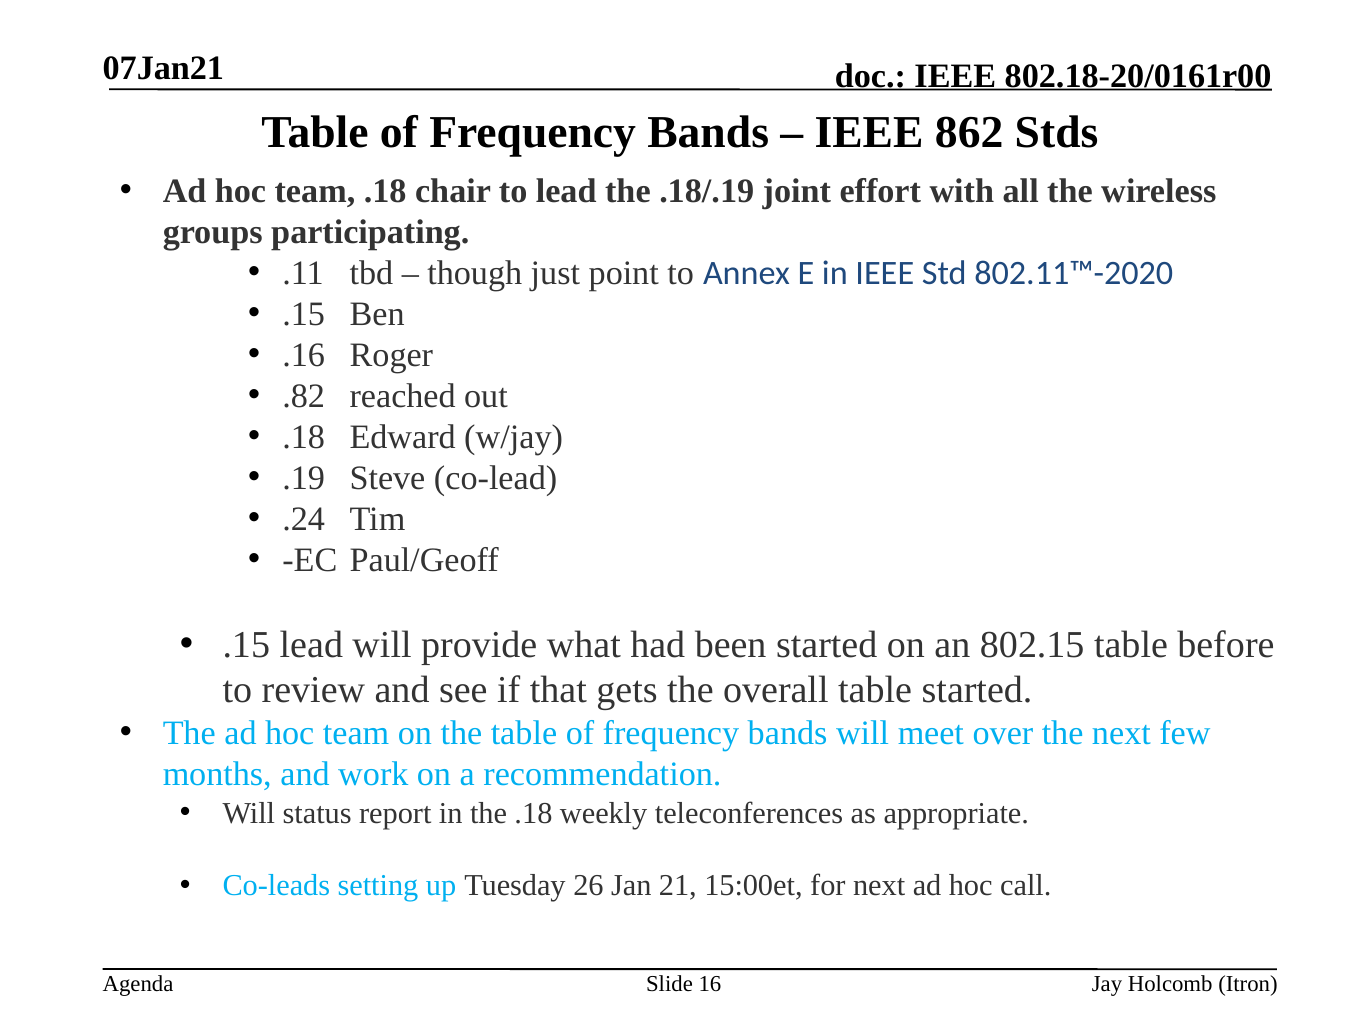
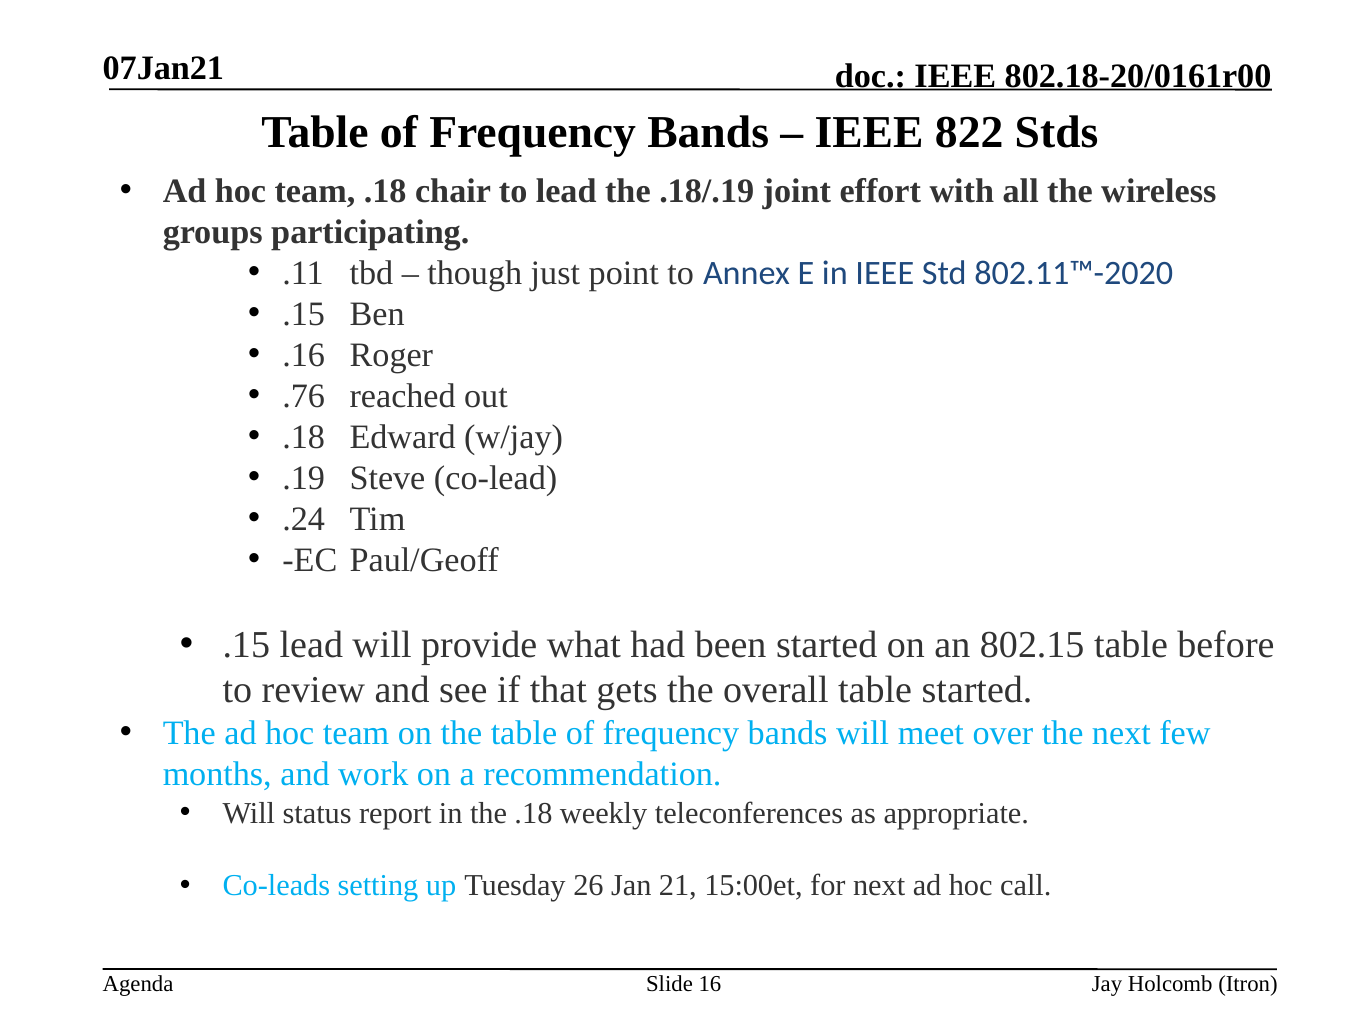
862: 862 -> 822 (969, 132)
.82: .82 -> .76 (304, 396)
